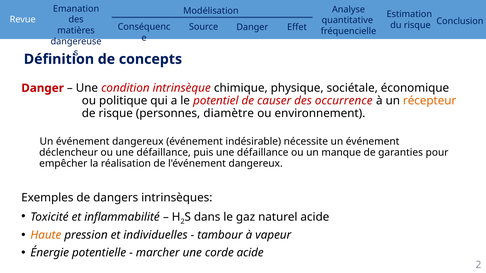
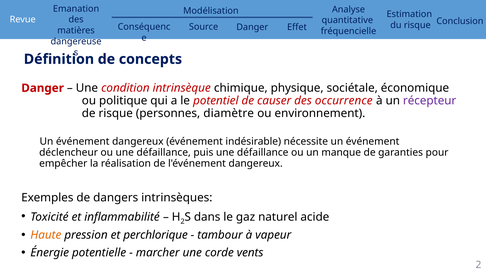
récepteur colour: orange -> purple (430, 101)
individuelles: individuelles -> perchlorique (156, 235)
corde acide: acide -> vents (250, 253)
